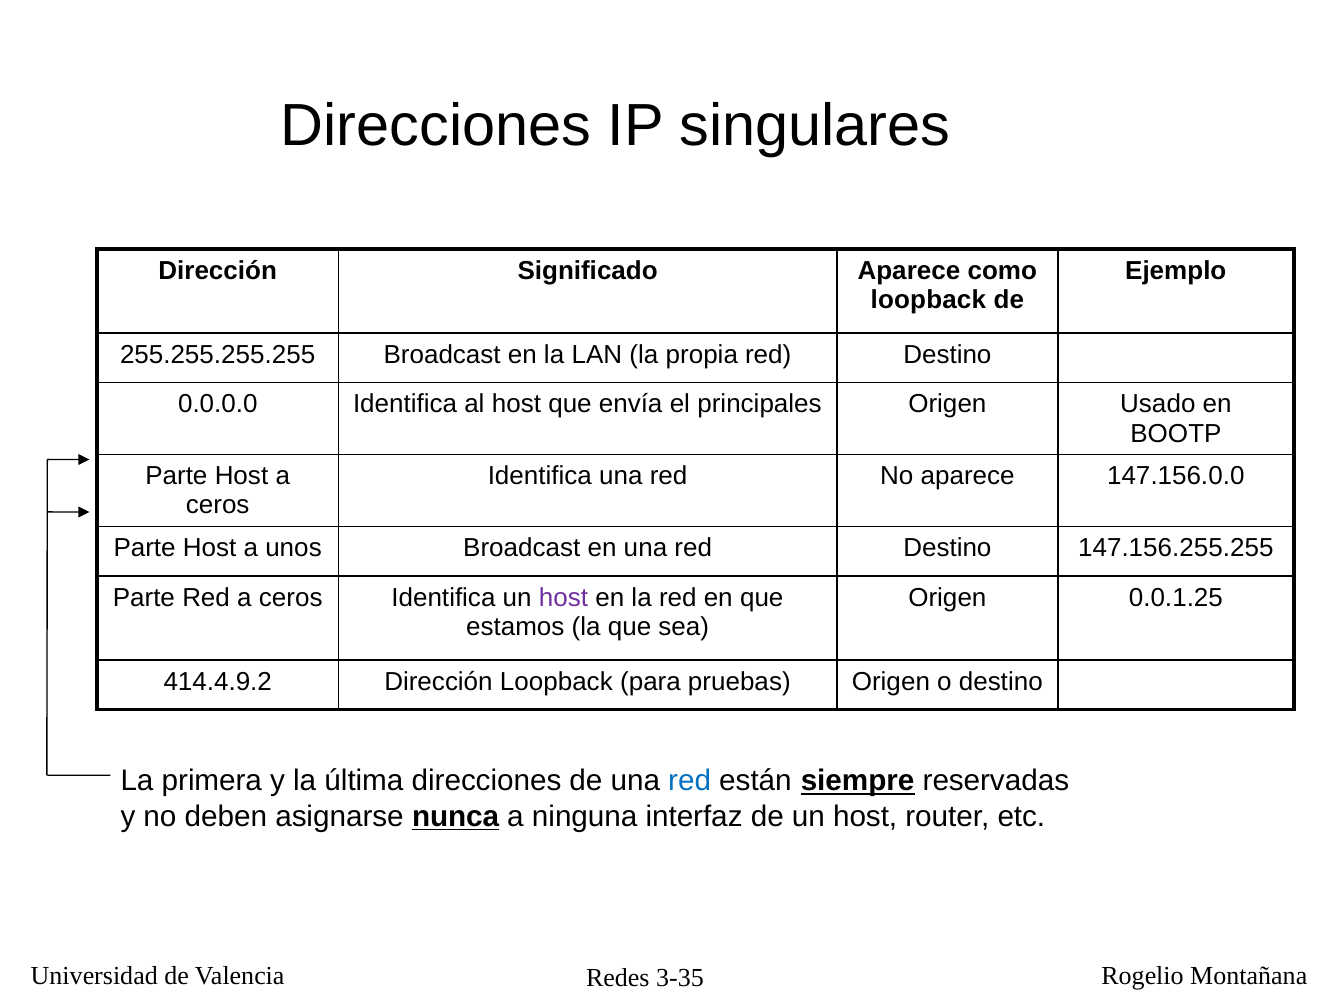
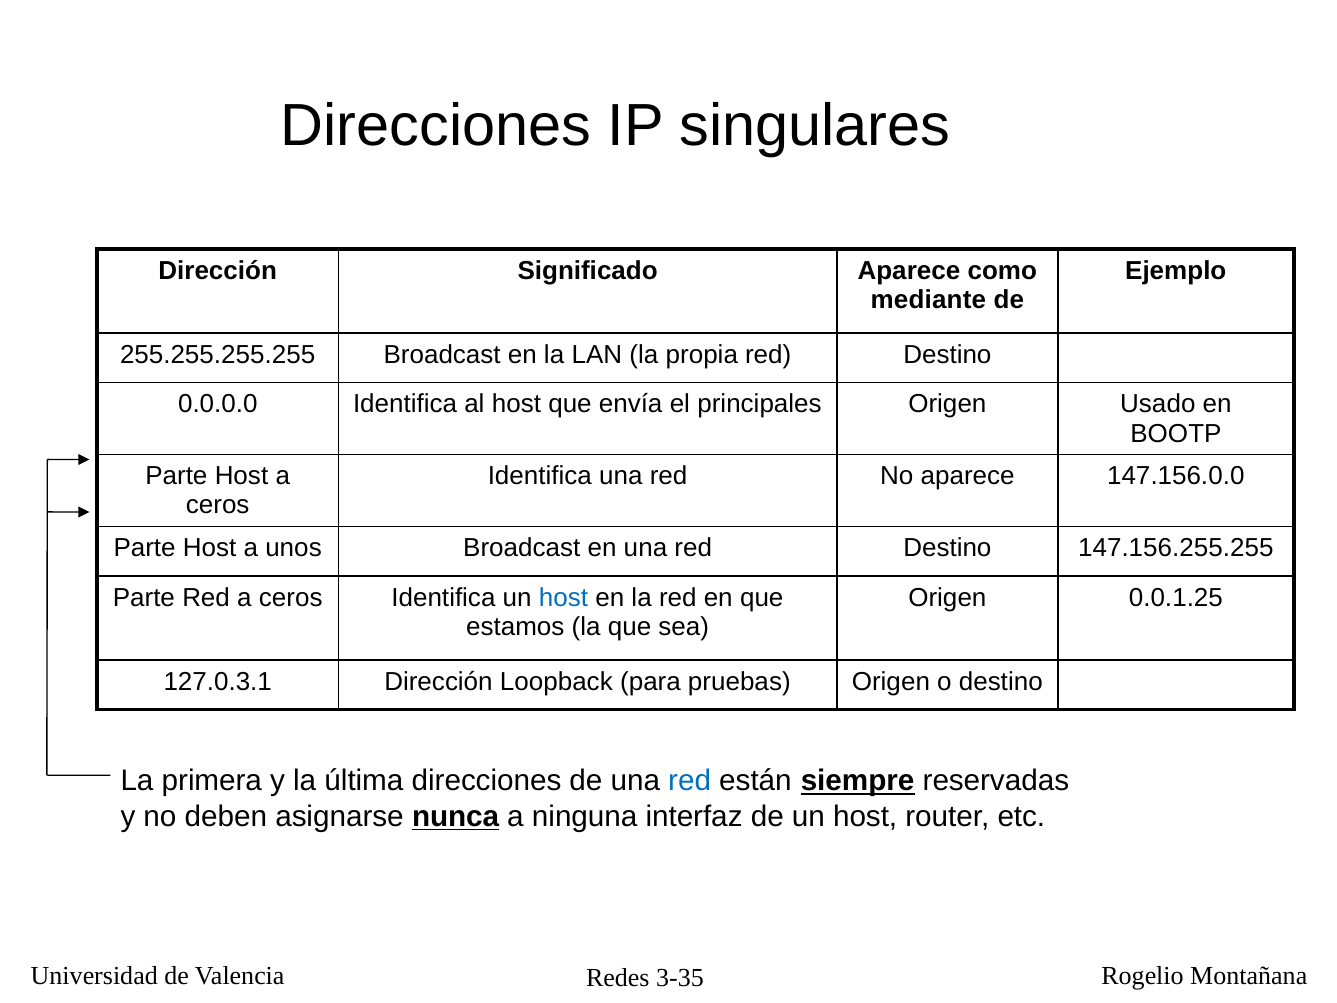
loopback: loopback -> mediante (928, 300)
host colour: purple -> blue (564, 597)
414.4.9.2: 414.4.9.2 -> 127.0.3.1 (218, 682)
